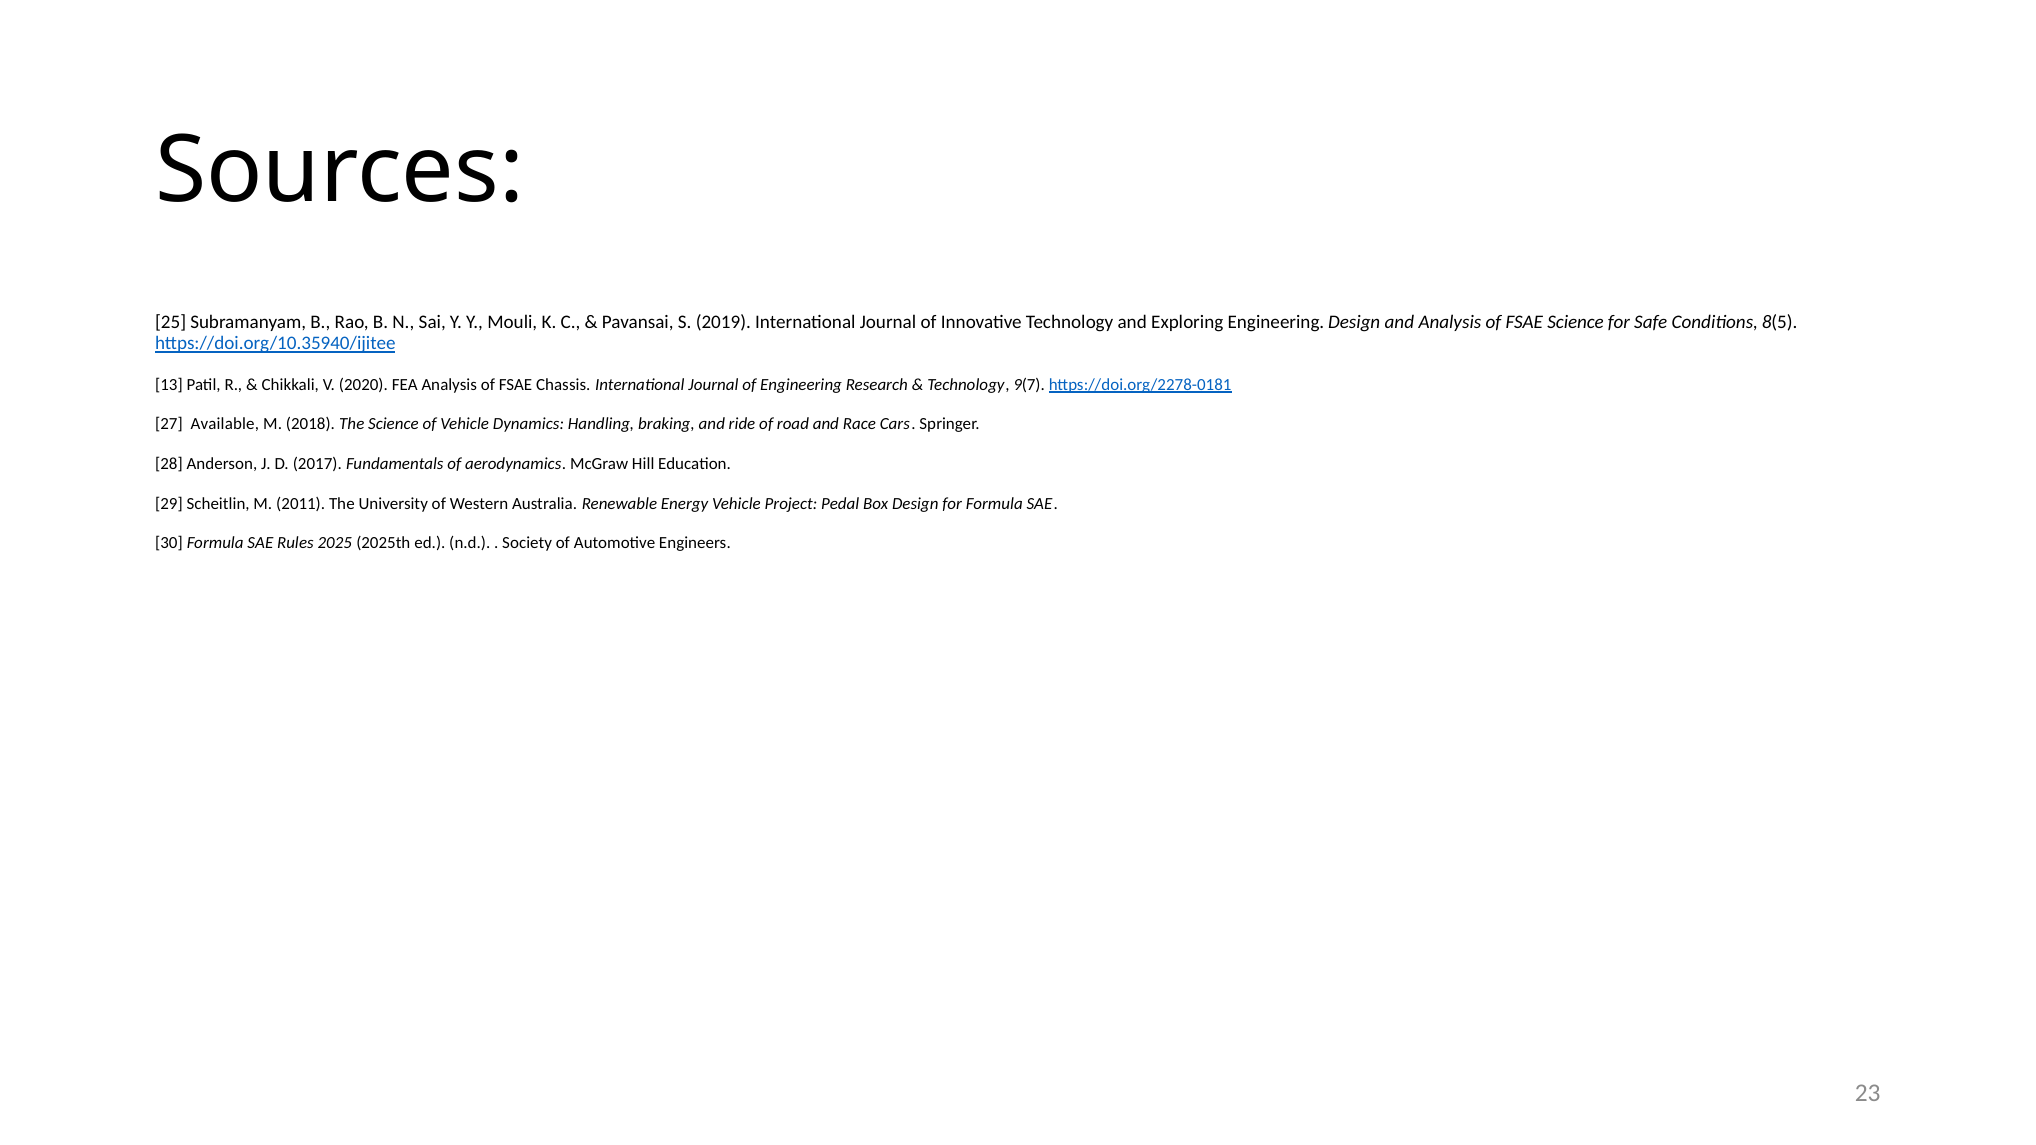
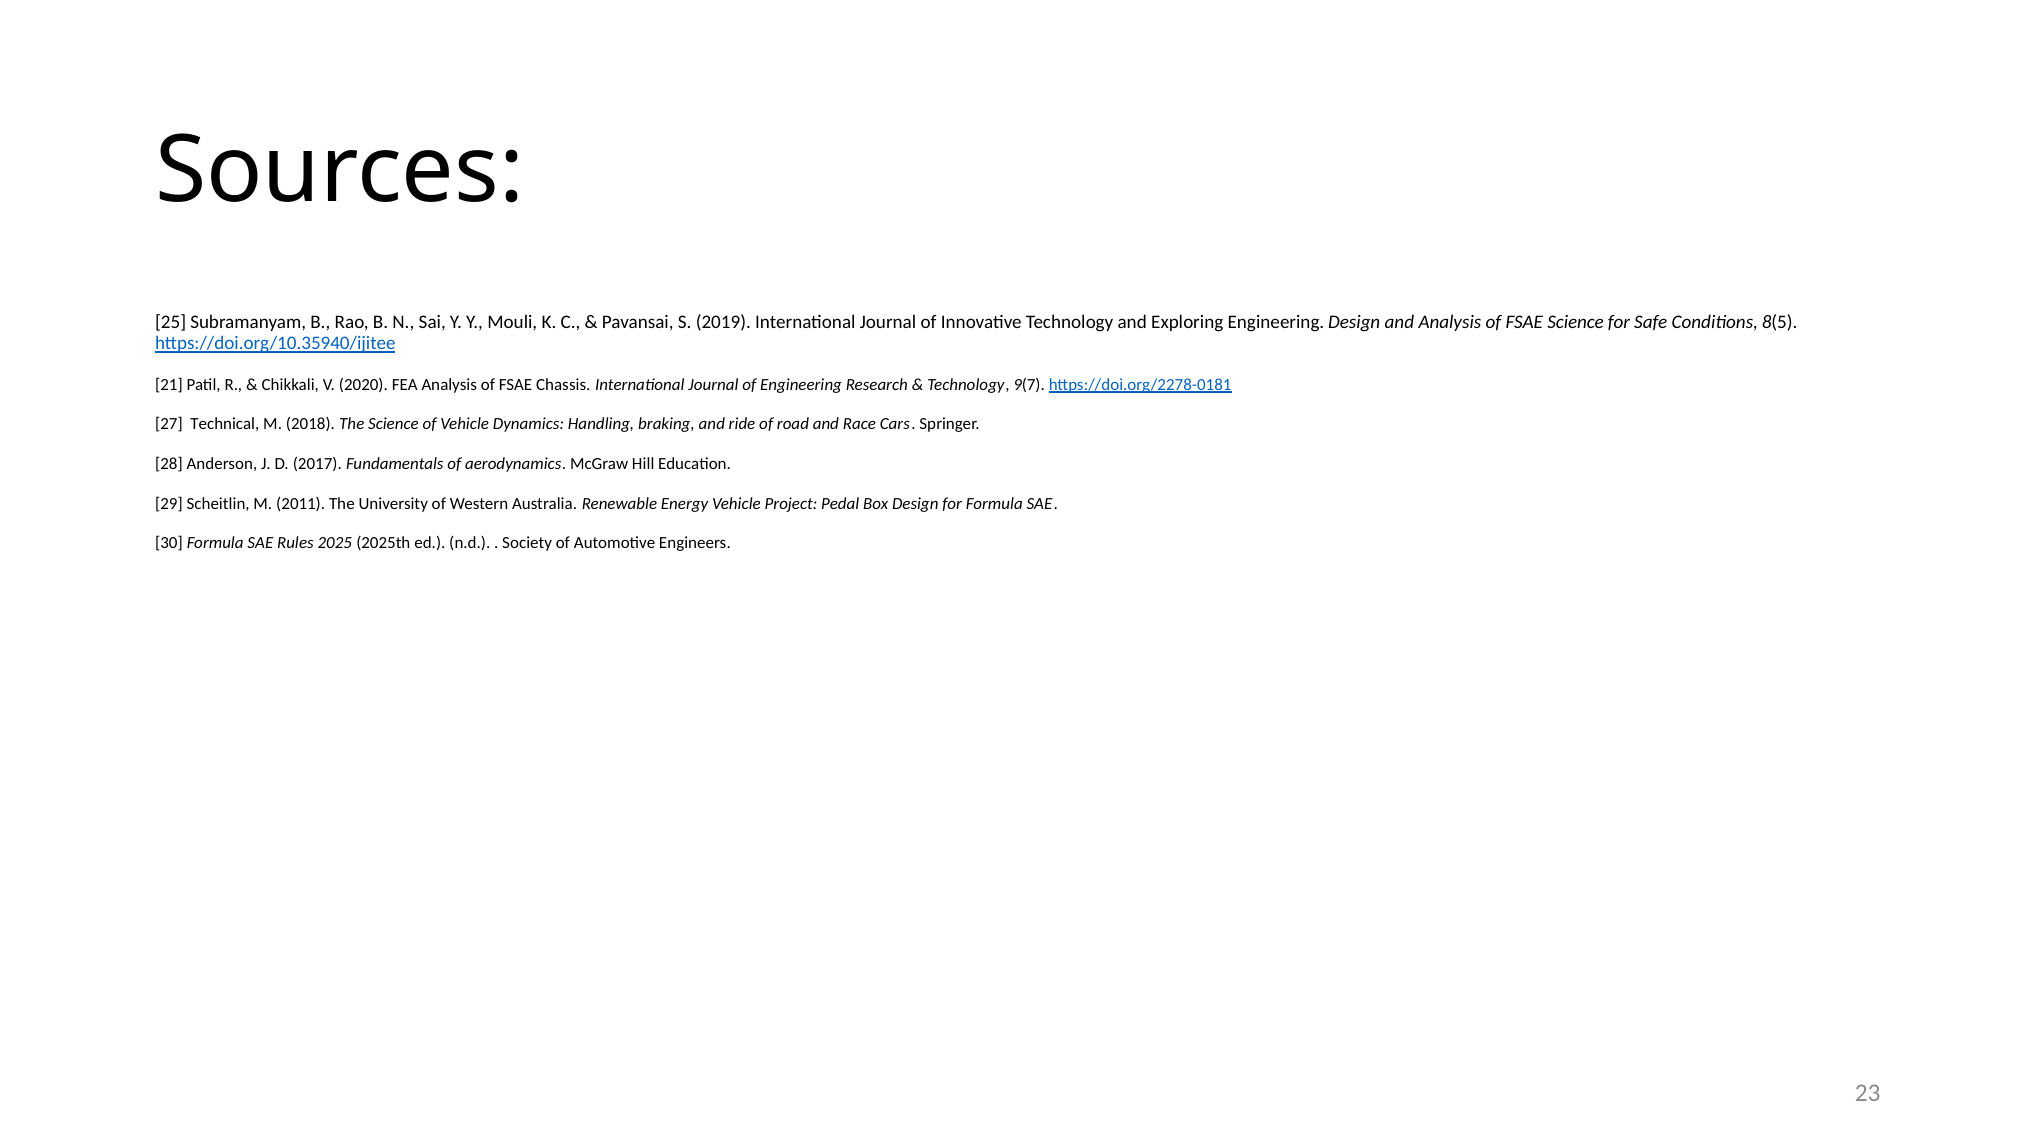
13: 13 -> 21 (169, 385)
Available: Available -> Technical (225, 424)
